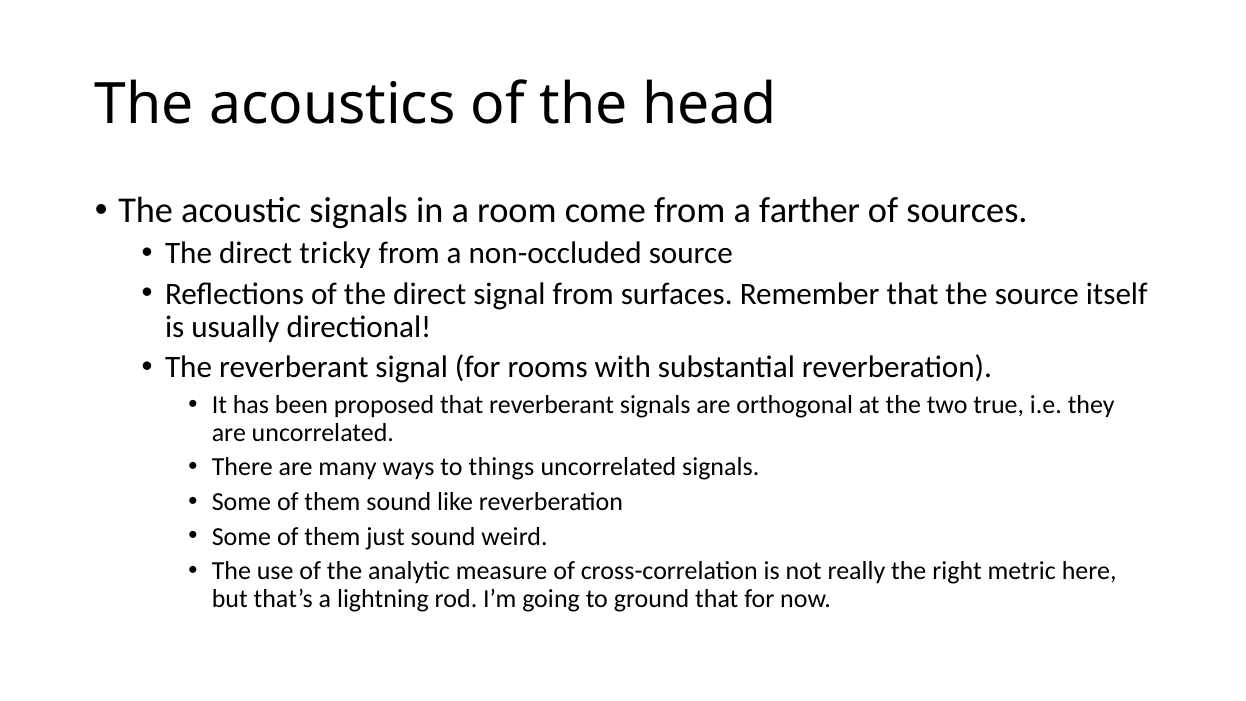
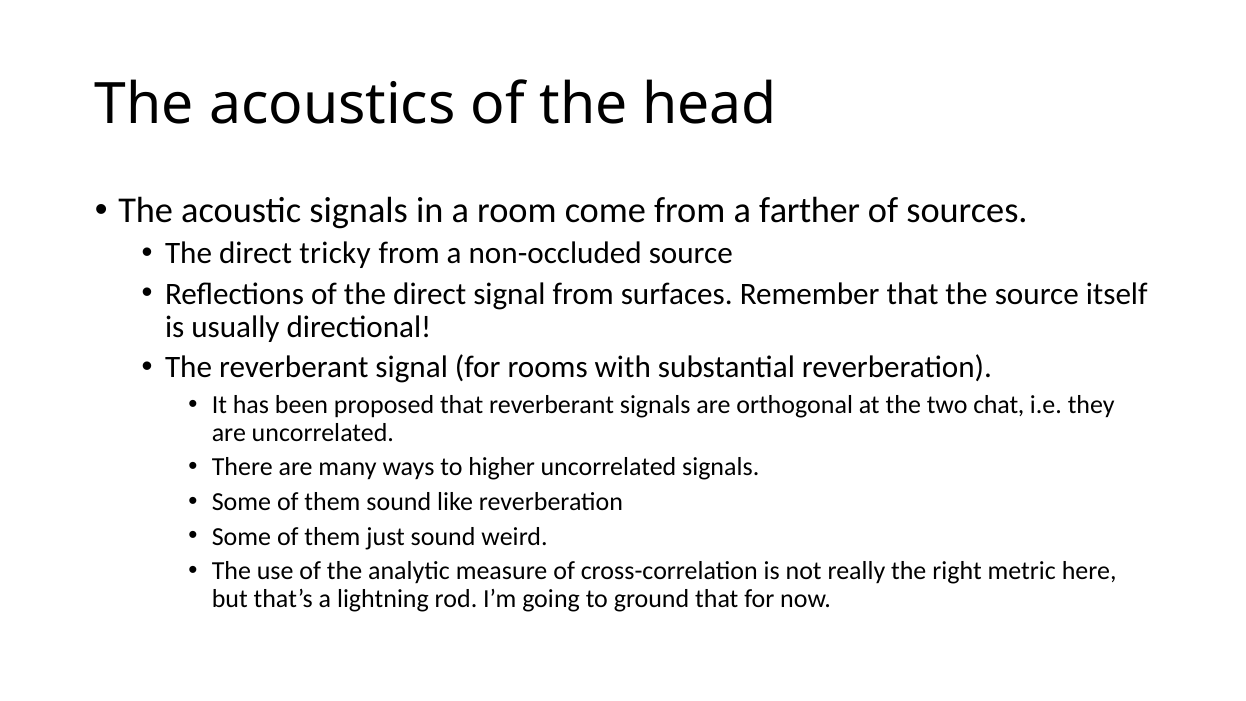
true: true -> chat (999, 405)
things: things -> higher (502, 467)
